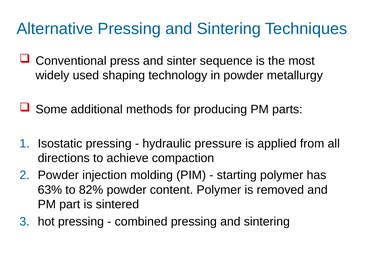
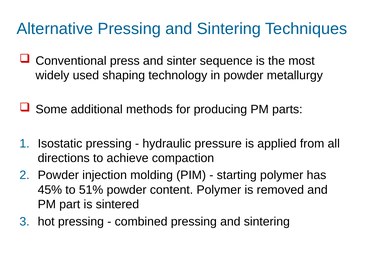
63%: 63% -> 45% (50, 190)
82%: 82% -> 51% (91, 190)
